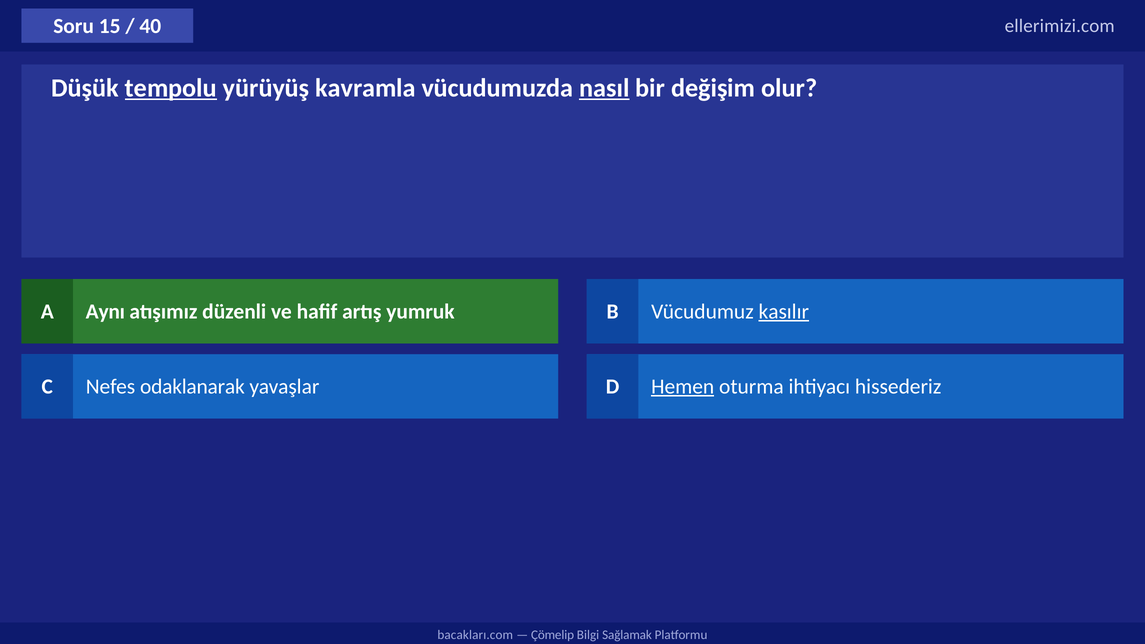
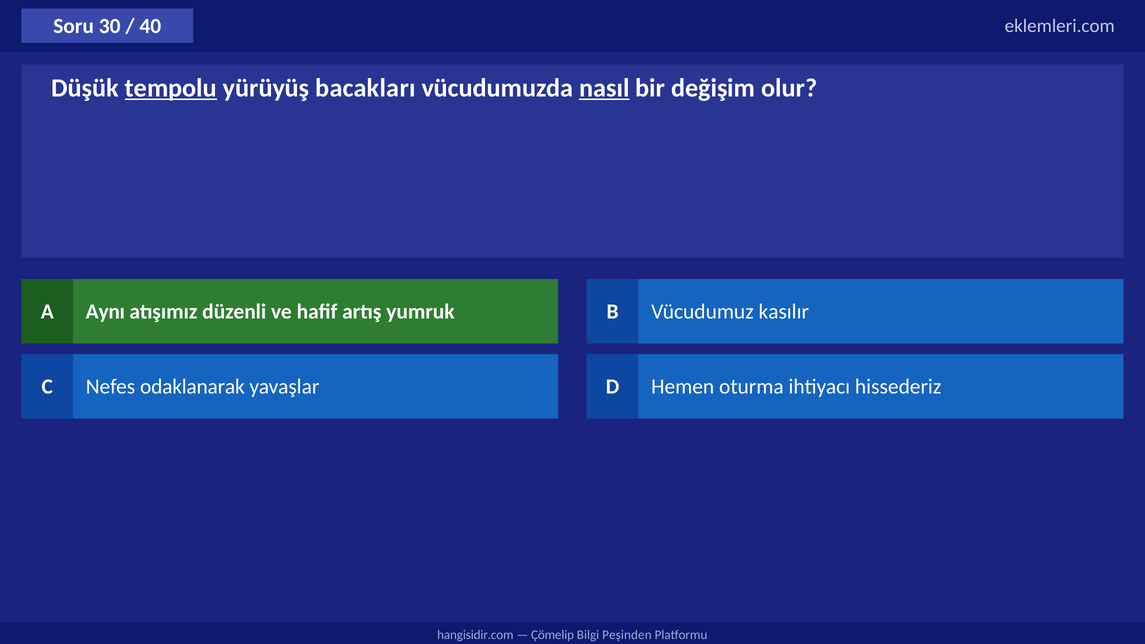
15: 15 -> 30 (110, 26)
ellerimizi.com: ellerimizi.com -> eklemleri.com (1060, 26)
kavramla: kavramla -> bacakları (365, 88)
kasılır underline: present -> none (784, 312)
Hemen underline: present -> none (683, 387)
bacakları.com: bacakları.com -> hangisidir.com (475, 635)
Sağlamak: Sağlamak -> Peşinden (627, 635)
